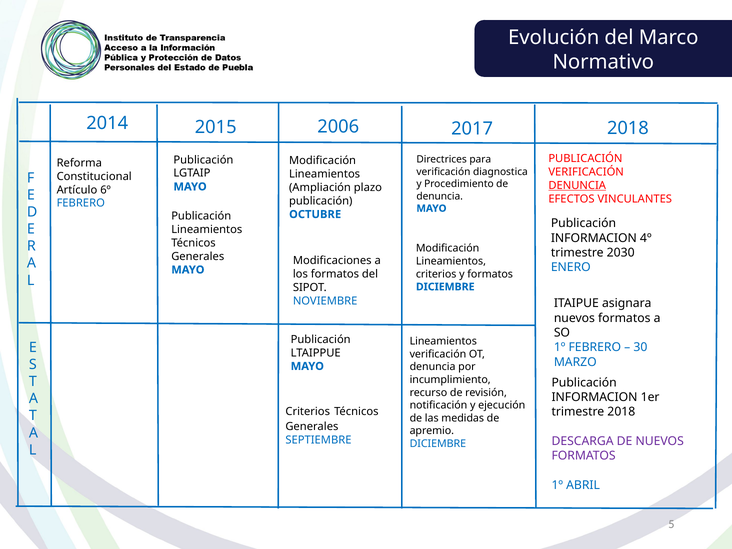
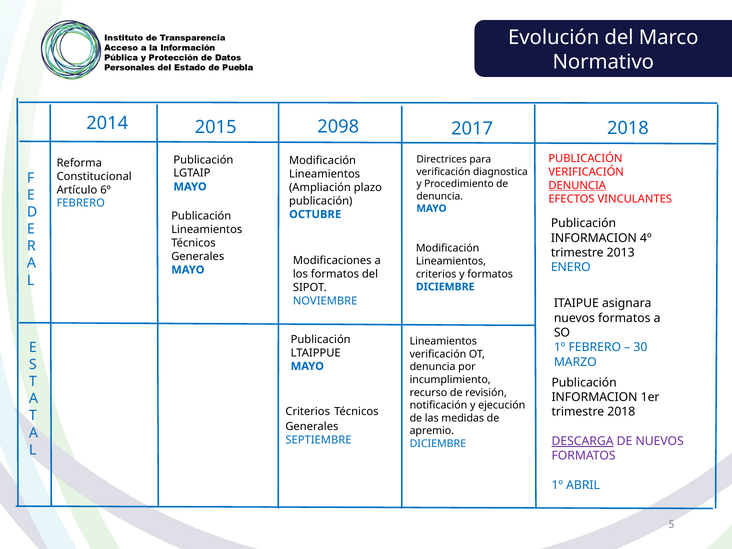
2006: 2006 -> 2098 (338, 127)
2030: 2030 -> 2013 (621, 253)
DESCARGA underline: none -> present (583, 441)
